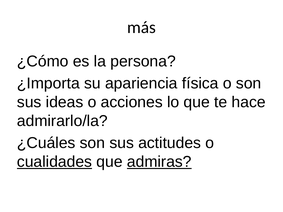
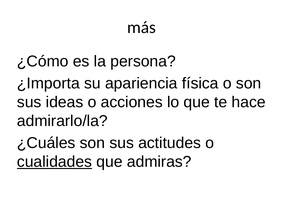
admiras underline: present -> none (159, 162)
